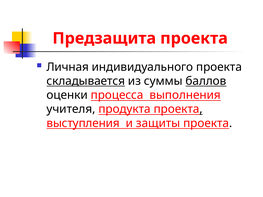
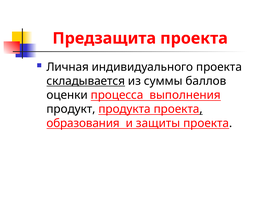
баллов underline: present -> none (206, 81)
учителя: учителя -> продукт (71, 109)
выступления: выступления -> образования (83, 123)
